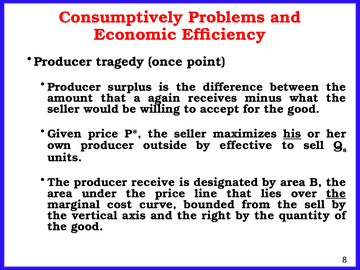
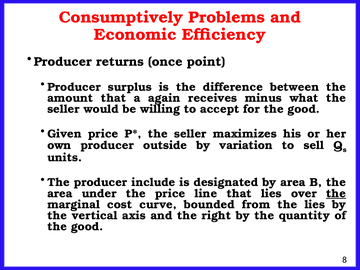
tragedy: tragedy -> returns (120, 62)
his underline: present -> none (292, 134)
effective: effective -> variation (246, 145)
receive: receive -> include (153, 182)
the sell: sell -> lies (315, 204)
